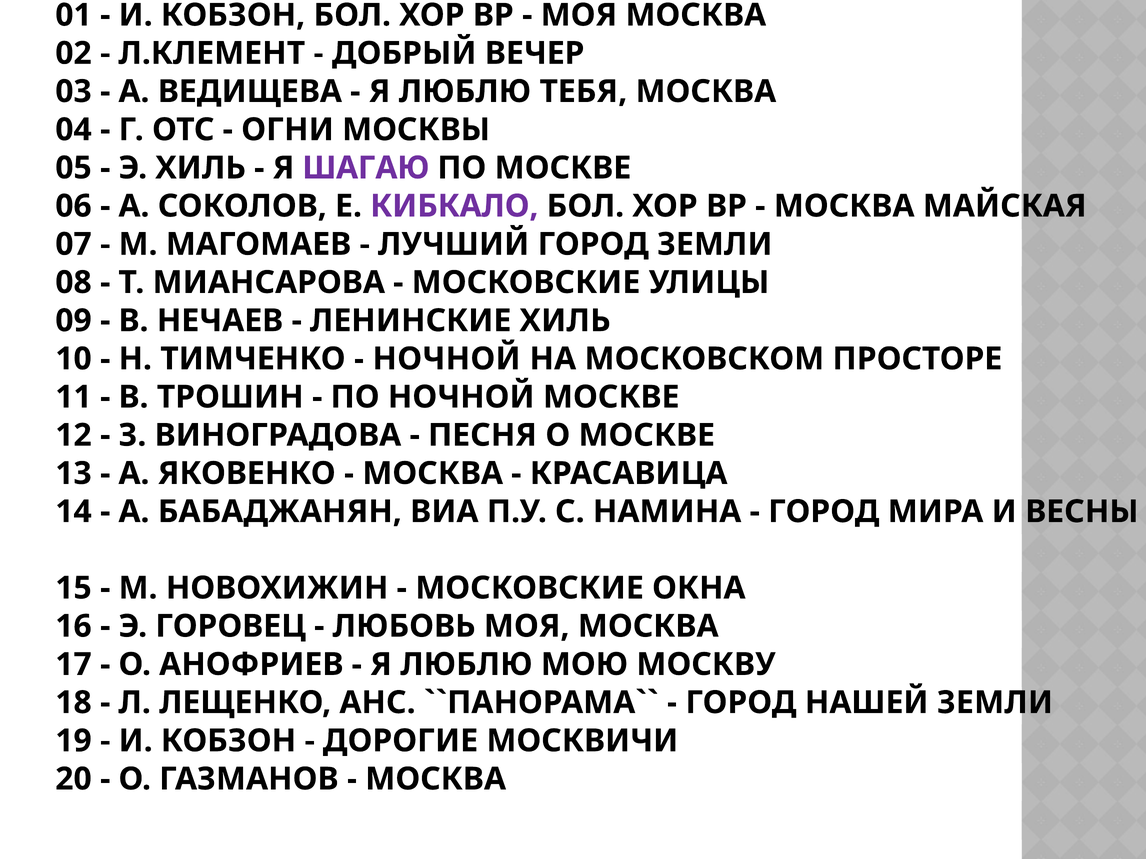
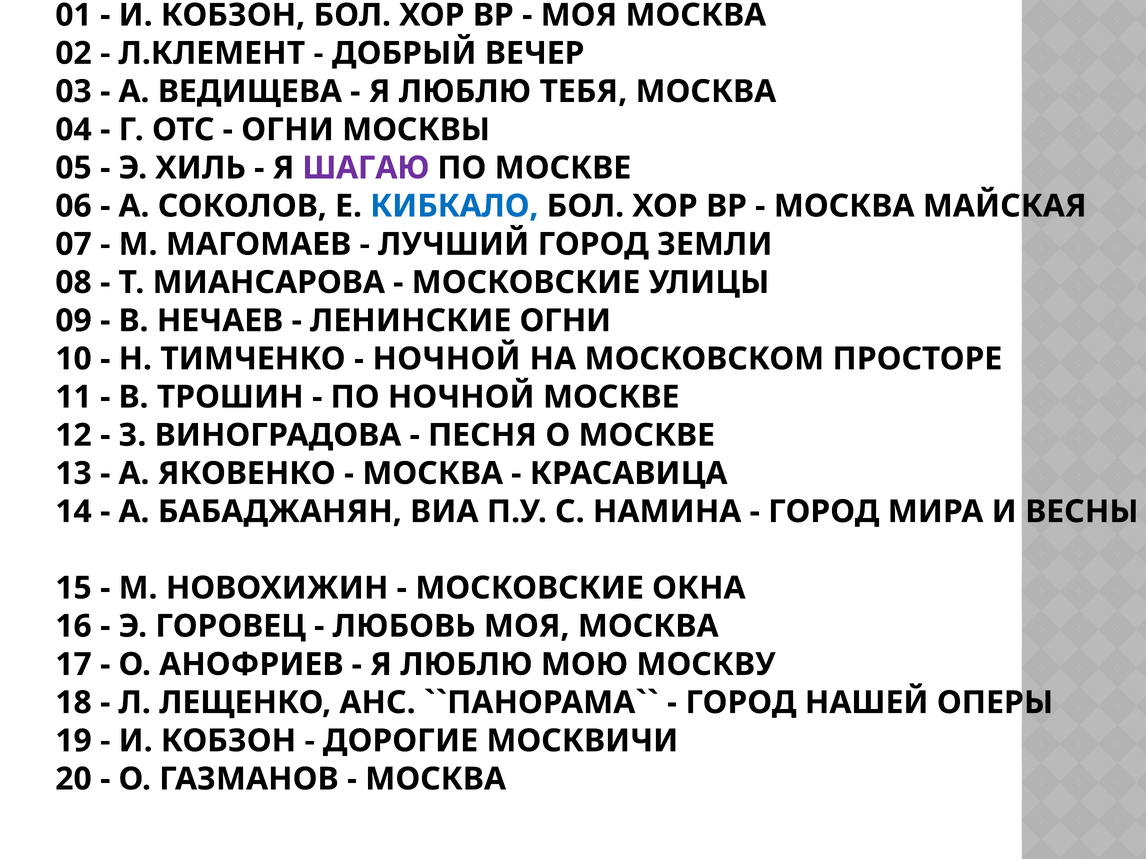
КИБКАЛО colour: purple -> blue (454, 206)
ЛЕНИНСКИЕ ХИЛЬ: ХИЛЬ -> ОГНИ (565, 321)
НАШЕЙ ЗЕМЛИ: ЗЕМЛИ -> ОПЕРЫ (995, 703)
